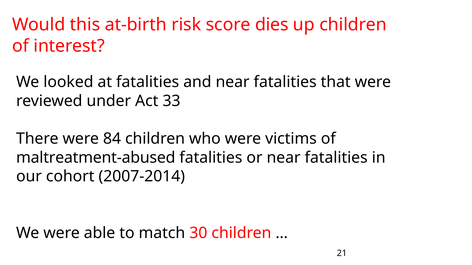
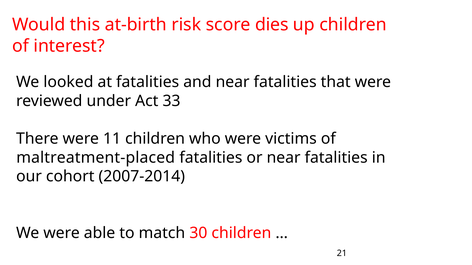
84: 84 -> 11 (112, 139)
maltreatment-abused: maltreatment-abused -> maltreatment-placed (96, 158)
